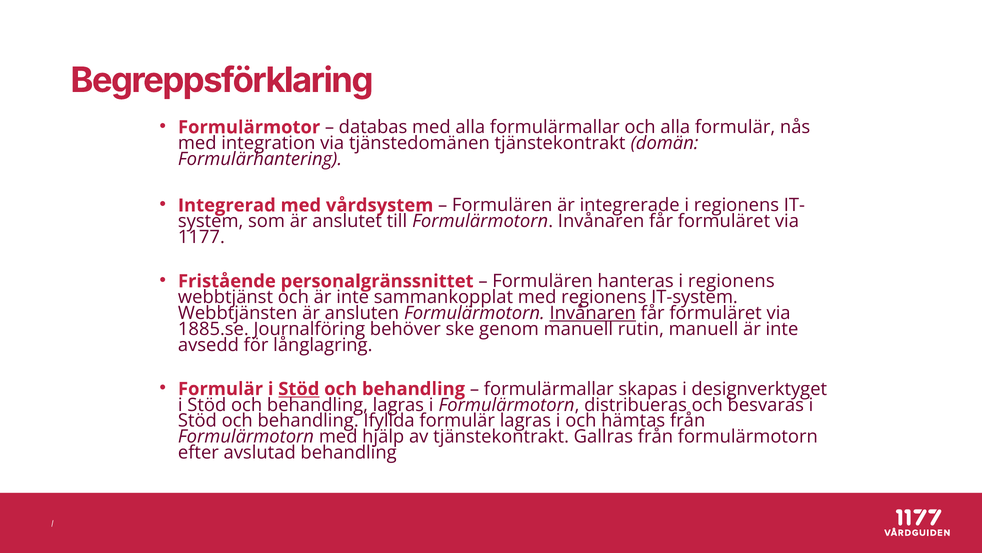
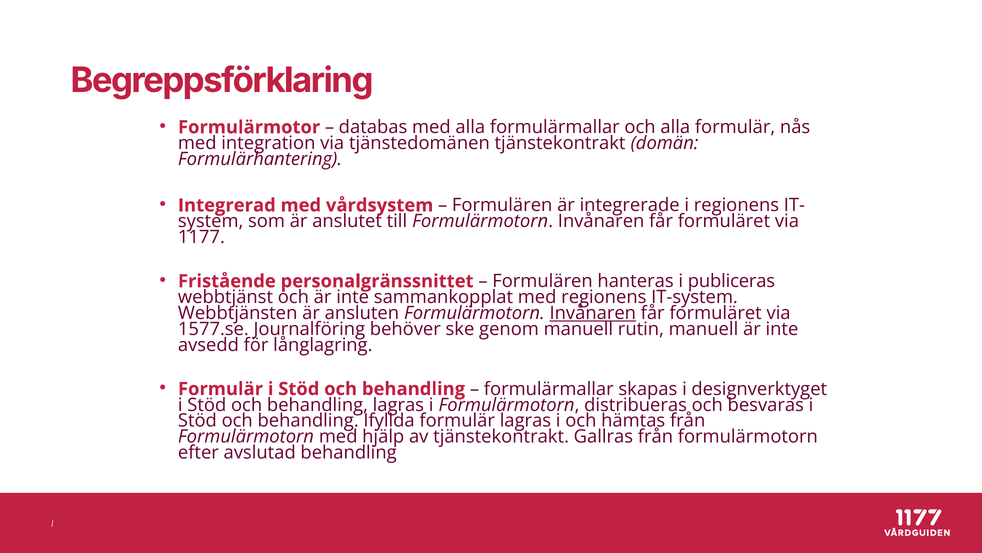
hanteras i regionens: regionens -> publiceras (732, 281)
1885.se: 1885.se -> 1577.se (213, 329)
Stöd underline: present -> none (299, 389)
